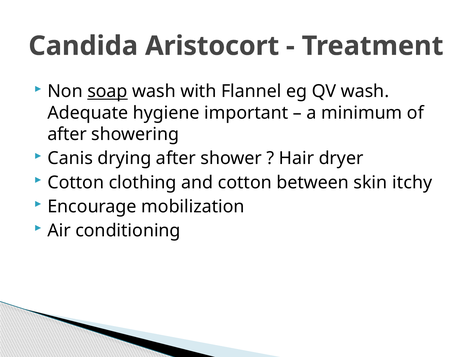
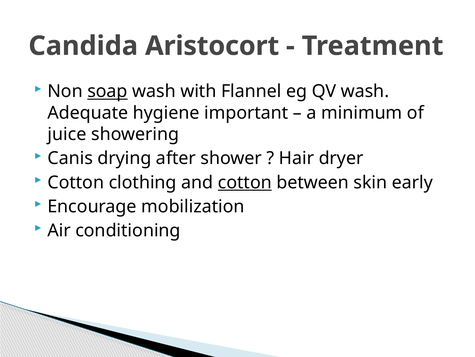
after: after -> juice (67, 134)
cotton underline: none -> present (245, 182)
itchy: itchy -> early (412, 182)
